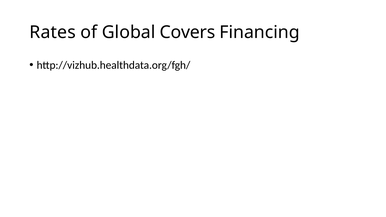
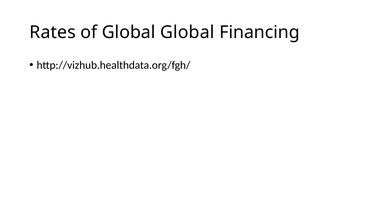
Global Covers: Covers -> Global (187, 32)
